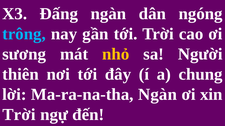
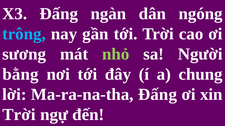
nhỏ colour: yellow -> light green (116, 54)
thiên: thiên -> bằng (20, 75)
Ma-ra-na-tha Ngàn: Ngàn -> Đấng (157, 95)
